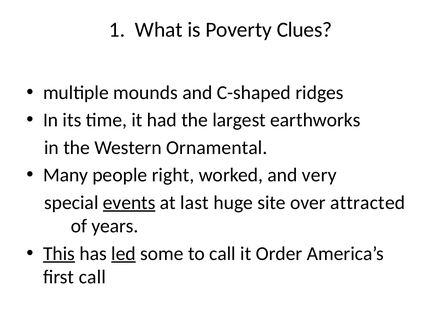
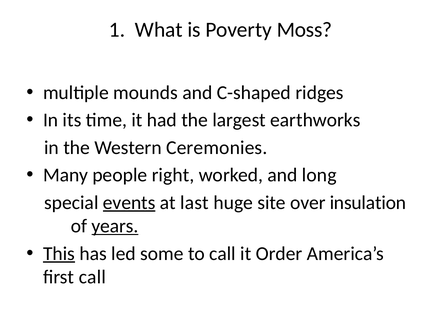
Clues: Clues -> Moss (304, 30)
Ornamental: Ornamental -> Ceremonies (217, 147)
very: very -> long (319, 175)
attracted: attracted -> insulation (368, 202)
years underline: none -> present (115, 226)
led underline: present -> none (123, 253)
